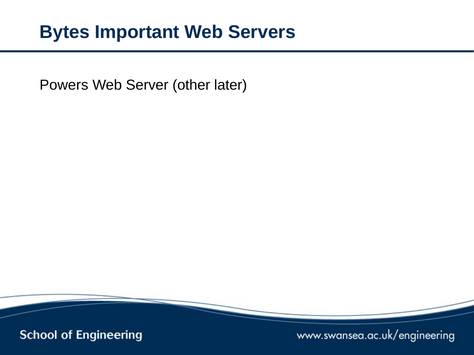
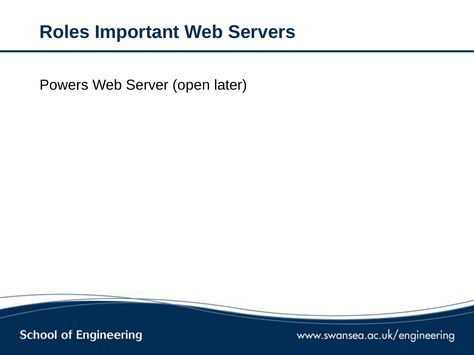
Bytes: Bytes -> Roles (65, 32)
other: other -> open (191, 85)
